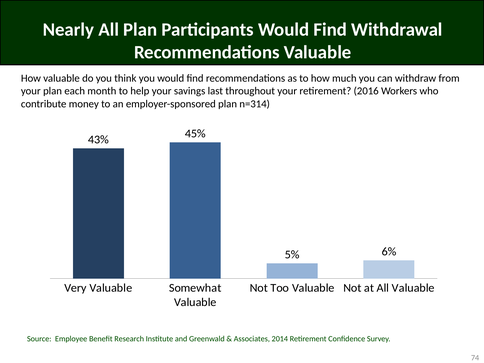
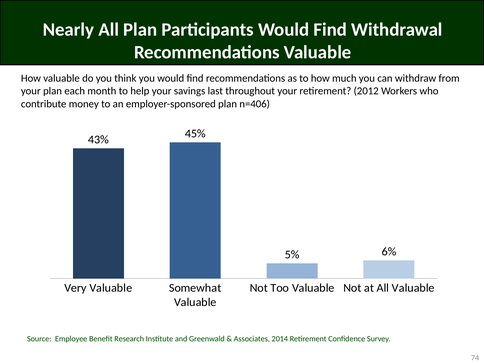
2016: 2016 -> 2012 (366, 91)
n=314: n=314 -> n=406 (255, 104)
